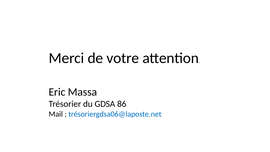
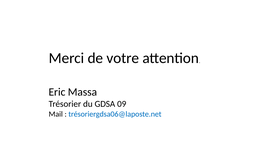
86: 86 -> 09 (122, 104)
